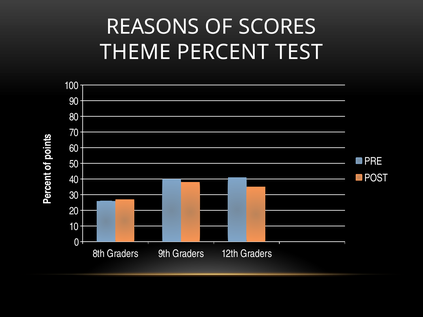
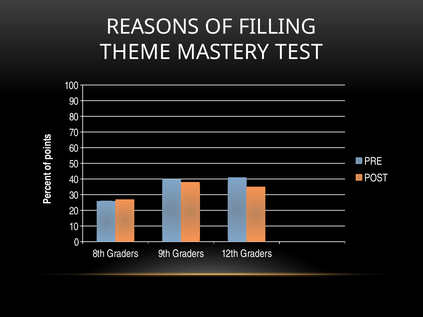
SCORES: SCORES -> FILLING (277, 27)
PERCENT: PERCENT -> MASTERY (223, 52)
